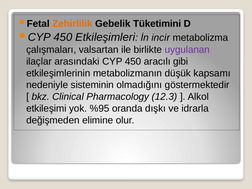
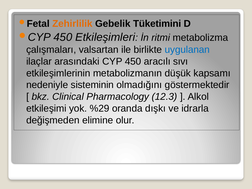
incir: incir -> ritmi (161, 38)
uygulanan colour: purple -> blue (187, 50)
gibi: gibi -> sıvı (181, 61)
%95: %95 -> %29 (100, 108)
